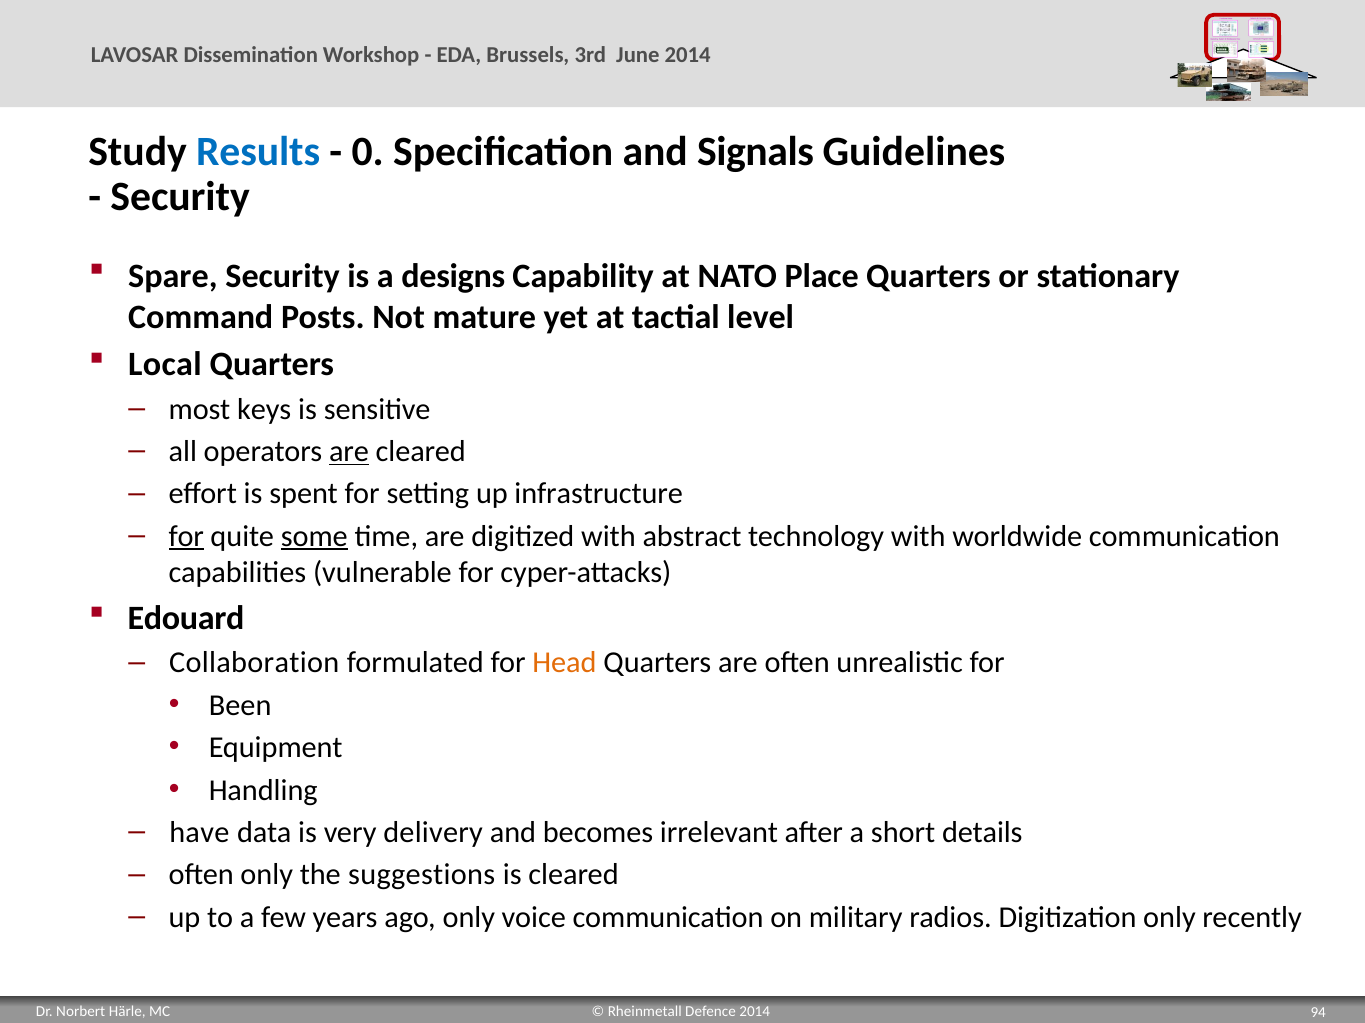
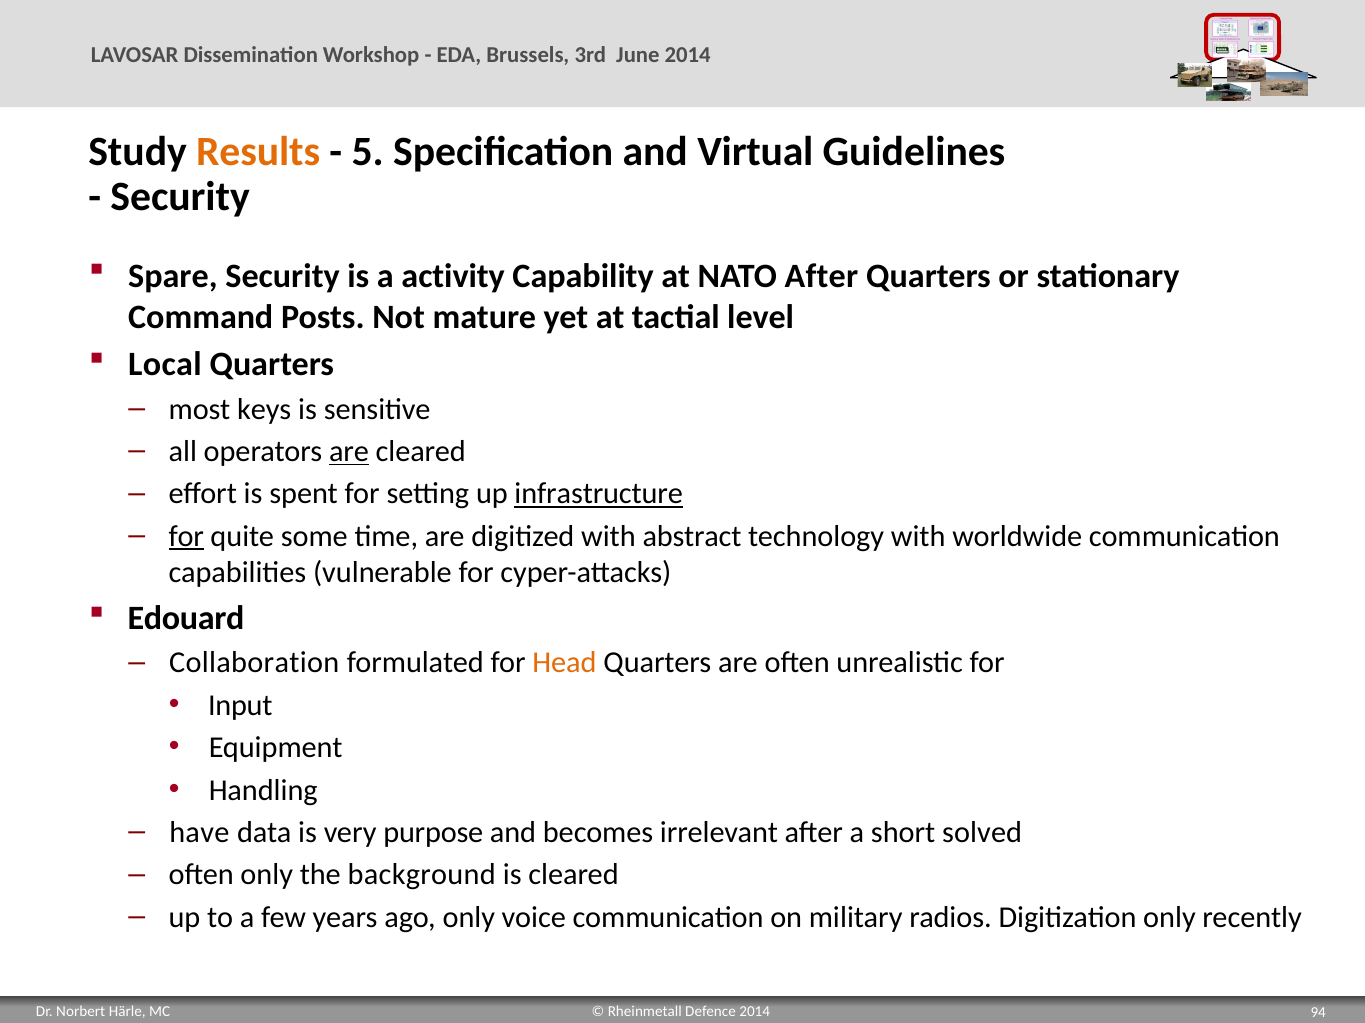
Results colour: blue -> orange (258, 152)
0: 0 -> 5 (368, 152)
Signals: Signals -> Virtual (755, 152)
designs: designs -> activity (453, 276)
NATO Place: Place -> After (821, 276)
infrastructure underline: none -> present (599, 494)
some underline: present -> none (314, 537)
Been: Been -> Input (240, 706)
delivery: delivery -> purpose (433, 833)
details: details -> solved (982, 833)
suggestions: suggestions -> background (422, 876)
